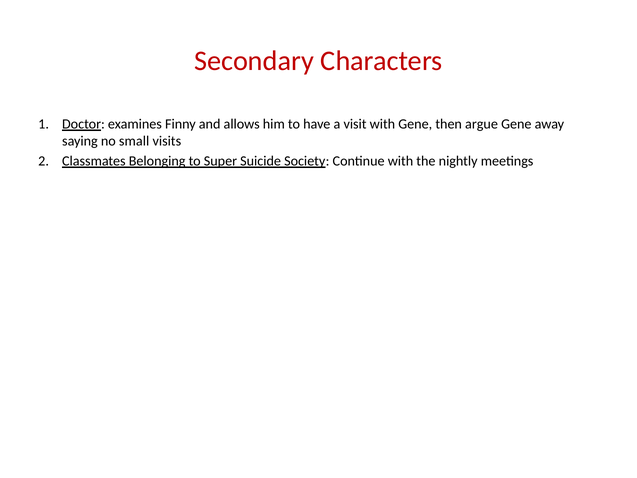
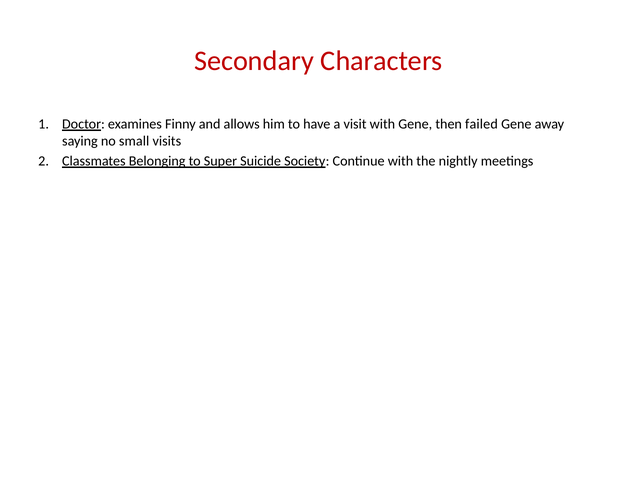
argue: argue -> failed (481, 124)
